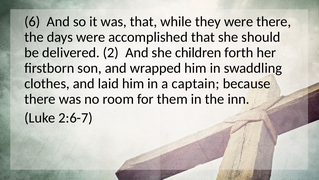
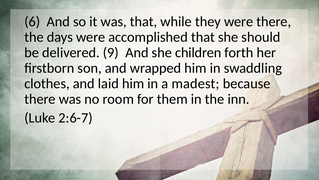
2: 2 -> 9 (111, 53)
captain: captain -> madest (196, 83)
